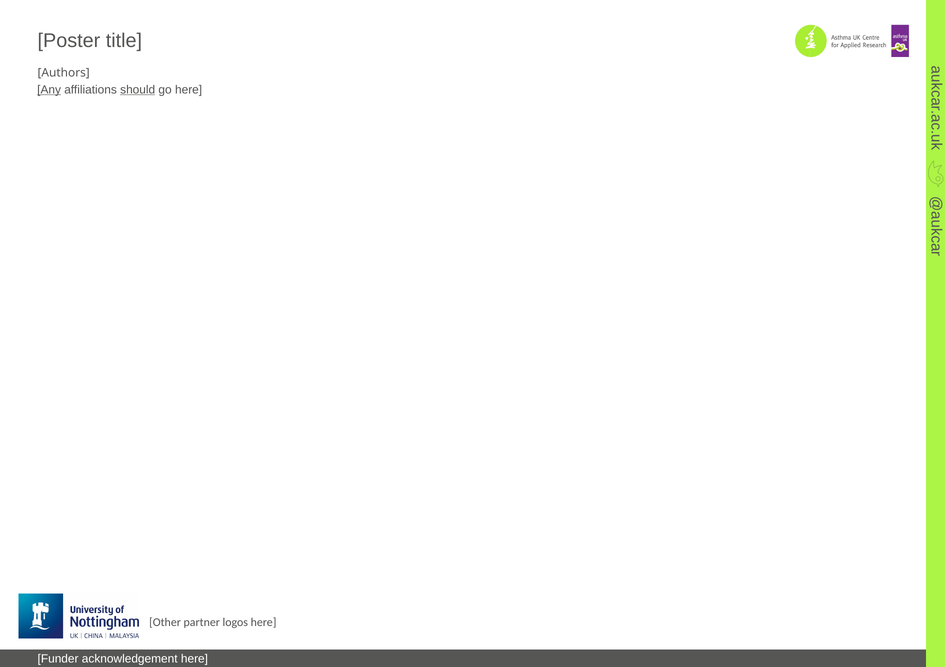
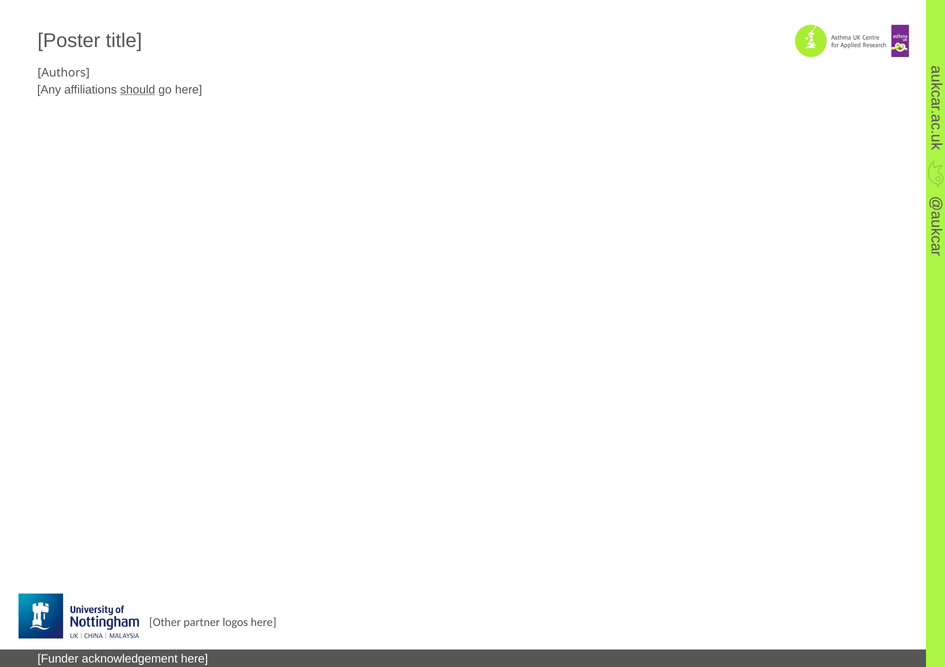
Any underline: present -> none (49, 90)
